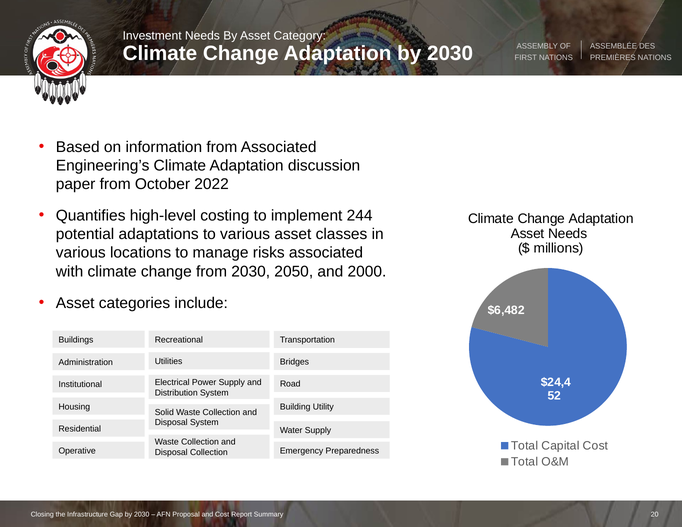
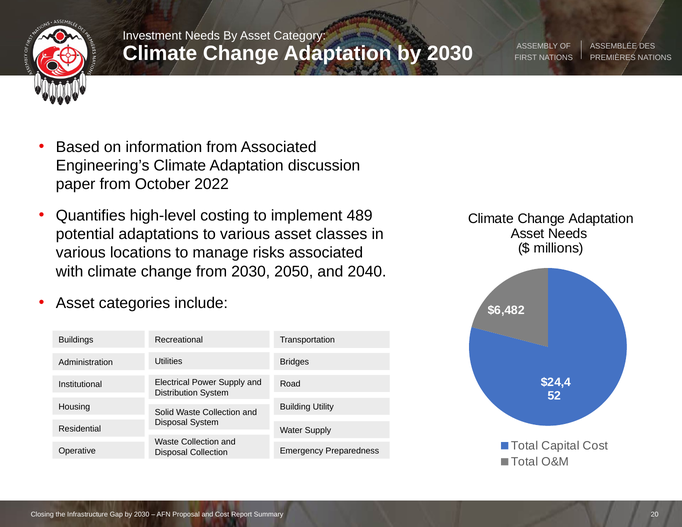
244: 244 -> 489 (360, 216)
2000: 2000 -> 2040 (367, 271)
